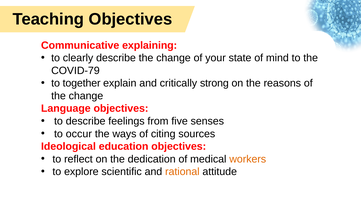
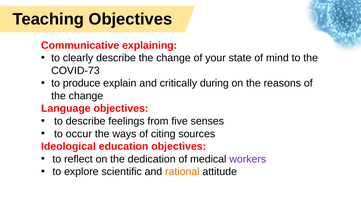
COVID-79: COVID-79 -> COVID-73 (75, 71)
together: together -> produce (82, 83)
strong: strong -> during (214, 83)
workers colour: orange -> purple (248, 159)
